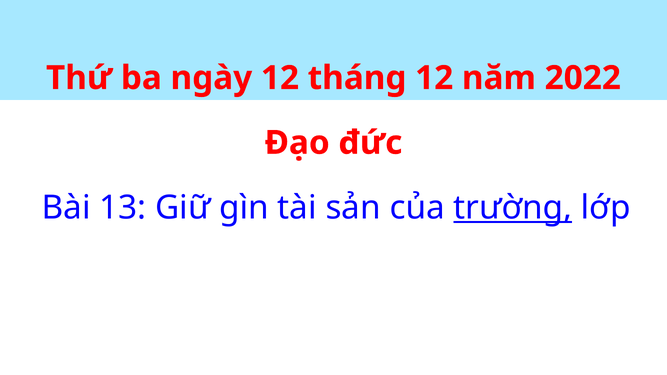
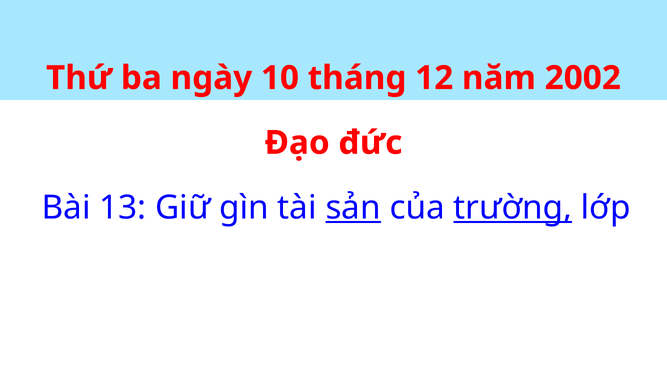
ngày 12: 12 -> 10 (280, 78)
2022: 2022 -> 2002 (583, 78)
sản underline: none -> present (353, 208)
